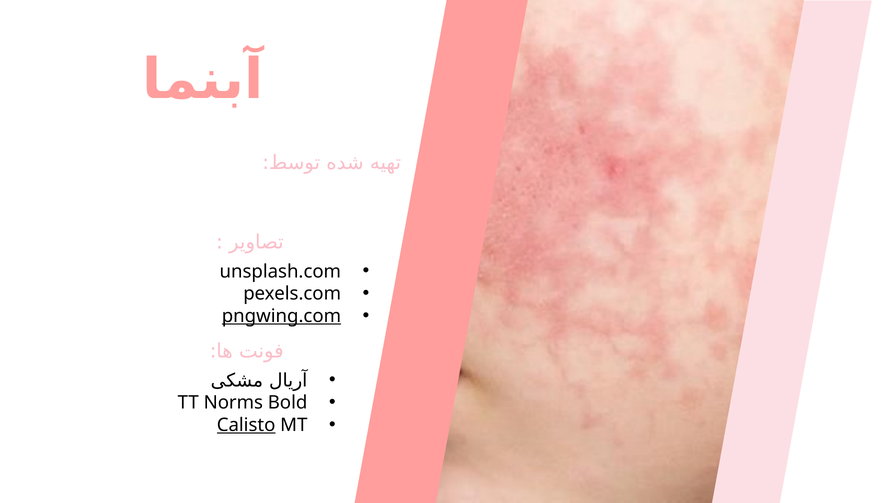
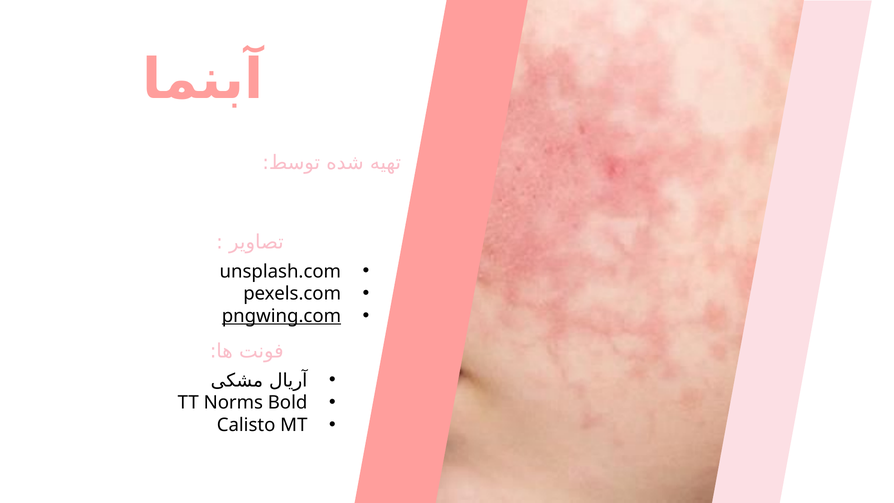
Calisto underline: present -> none (246, 425)
